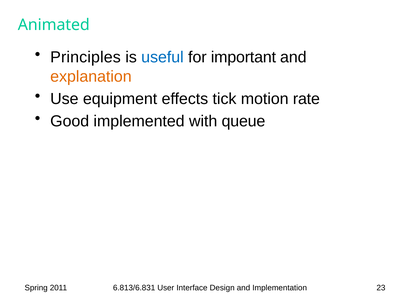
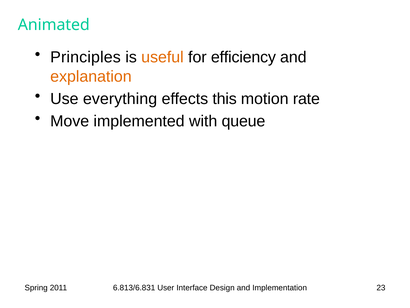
useful colour: blue -> orange (162, 57)
important: important -> efficiency (243, 57)
equipment: equipment -> everything (120, 99)
tick: tick -> this (225, 99)
Good: Good -> Move (70, 121)
